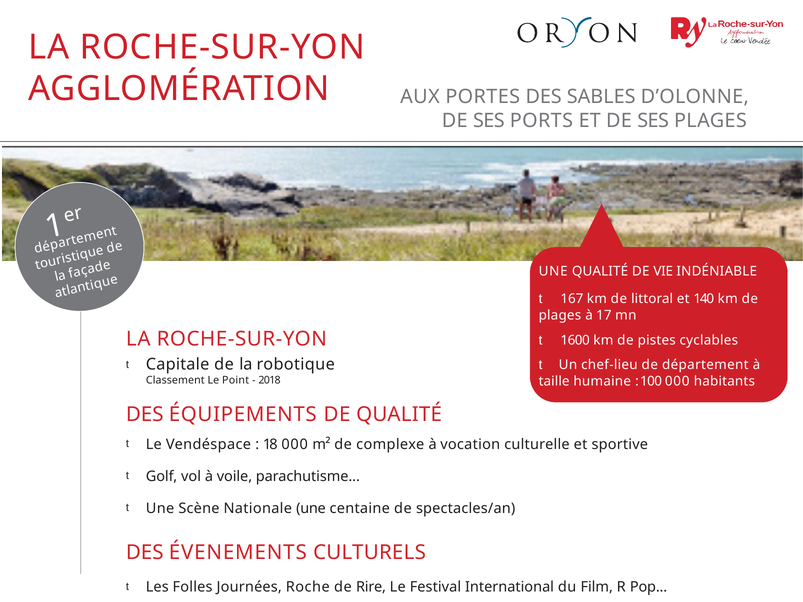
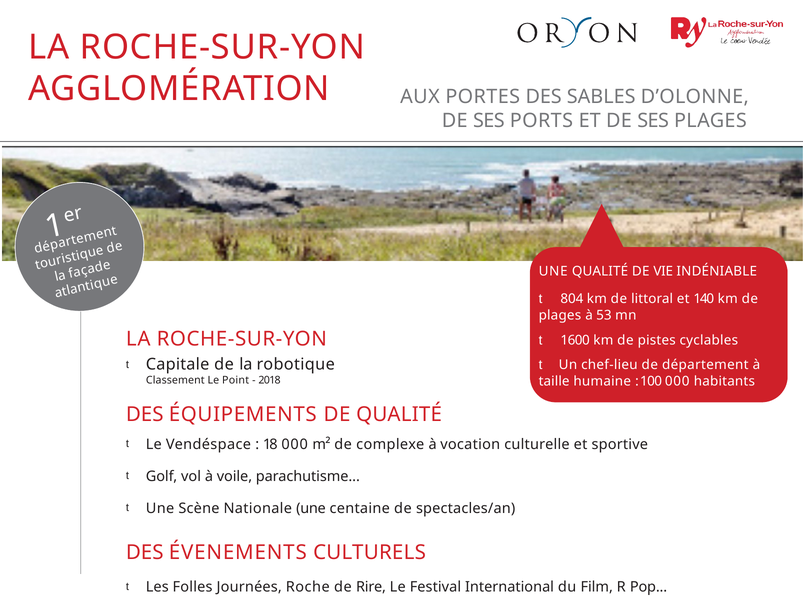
167: 167 -> 804 (572, 299)
17: 17 -> 53 (604, 315)
